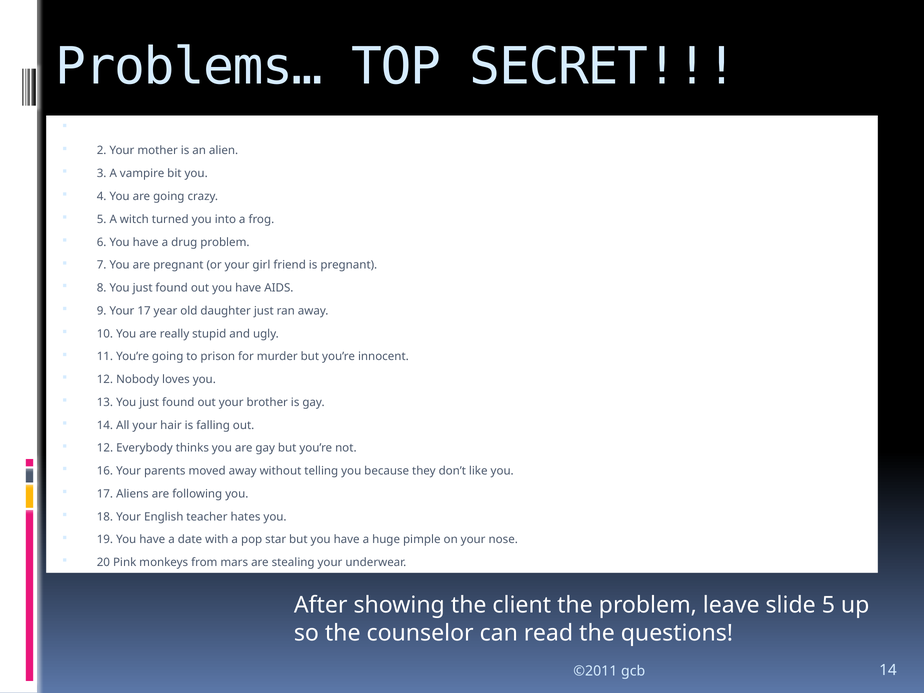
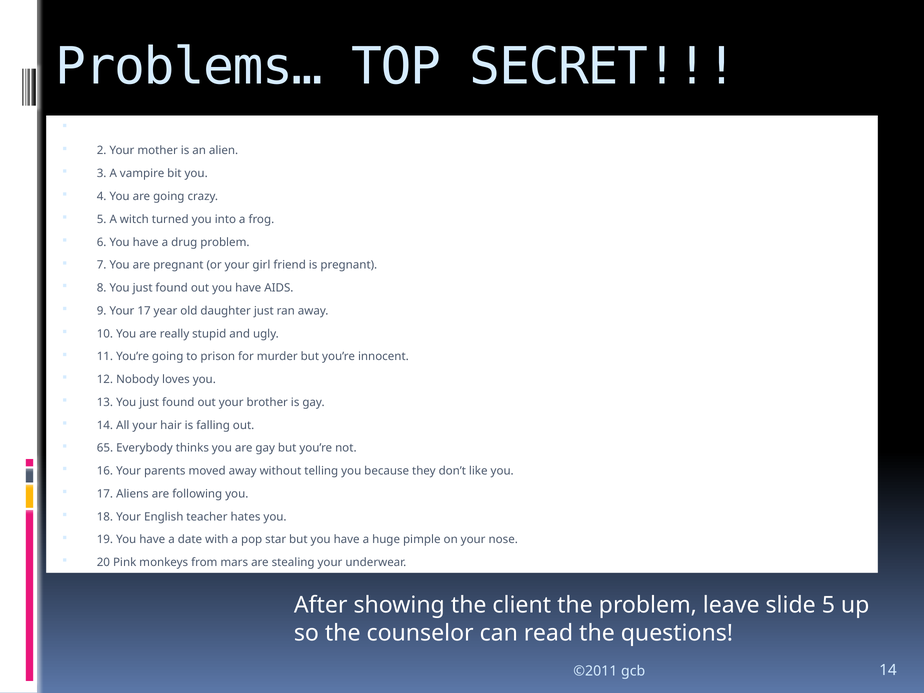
12: 12 -> 65 (105, 448)
